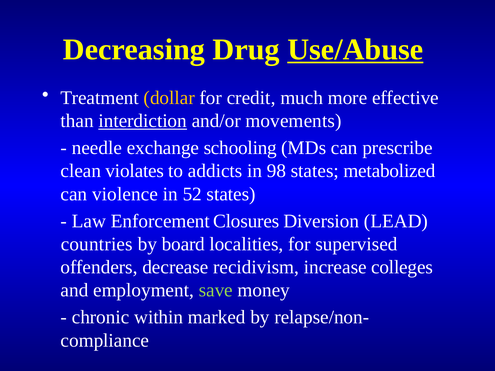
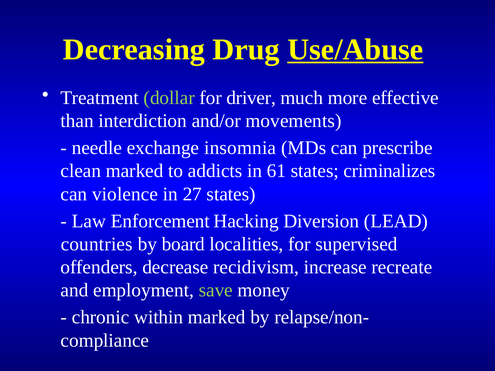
dollar colour: yellow -> light green (169, 98)
credit: credit -> driver (251, 98)
interdiction underline: present -> none (143, 121)
schooling: schooling -> insomnia (240, 148)
clean violates: violates -> marked (135, 171)
98: 98 -> 61 (276, 171)
metabolized: metabolized -> criminalizes (390, 171)
52: 52 -> 27 (192, 194)
Closures: Closures -> Hacking (246, 221)
colleges: colleges -> recreate (402, 267)
